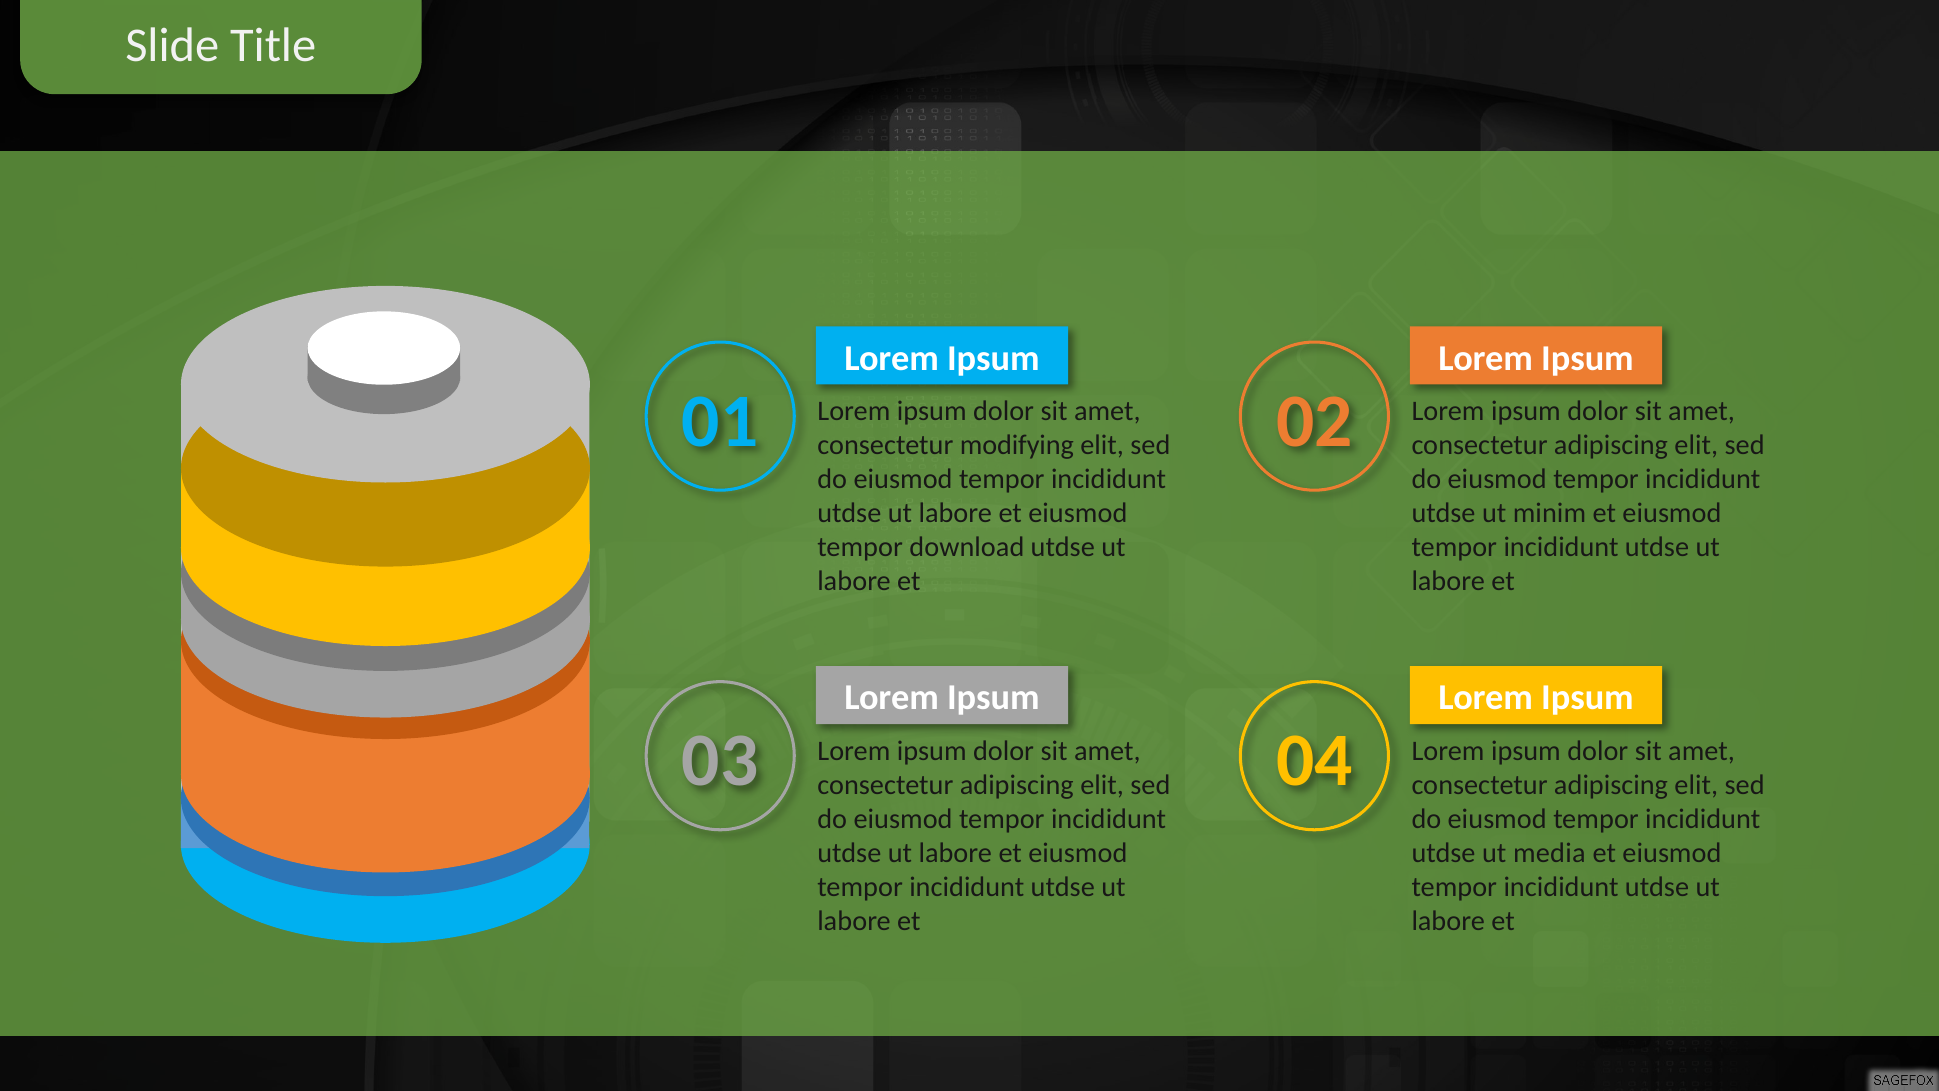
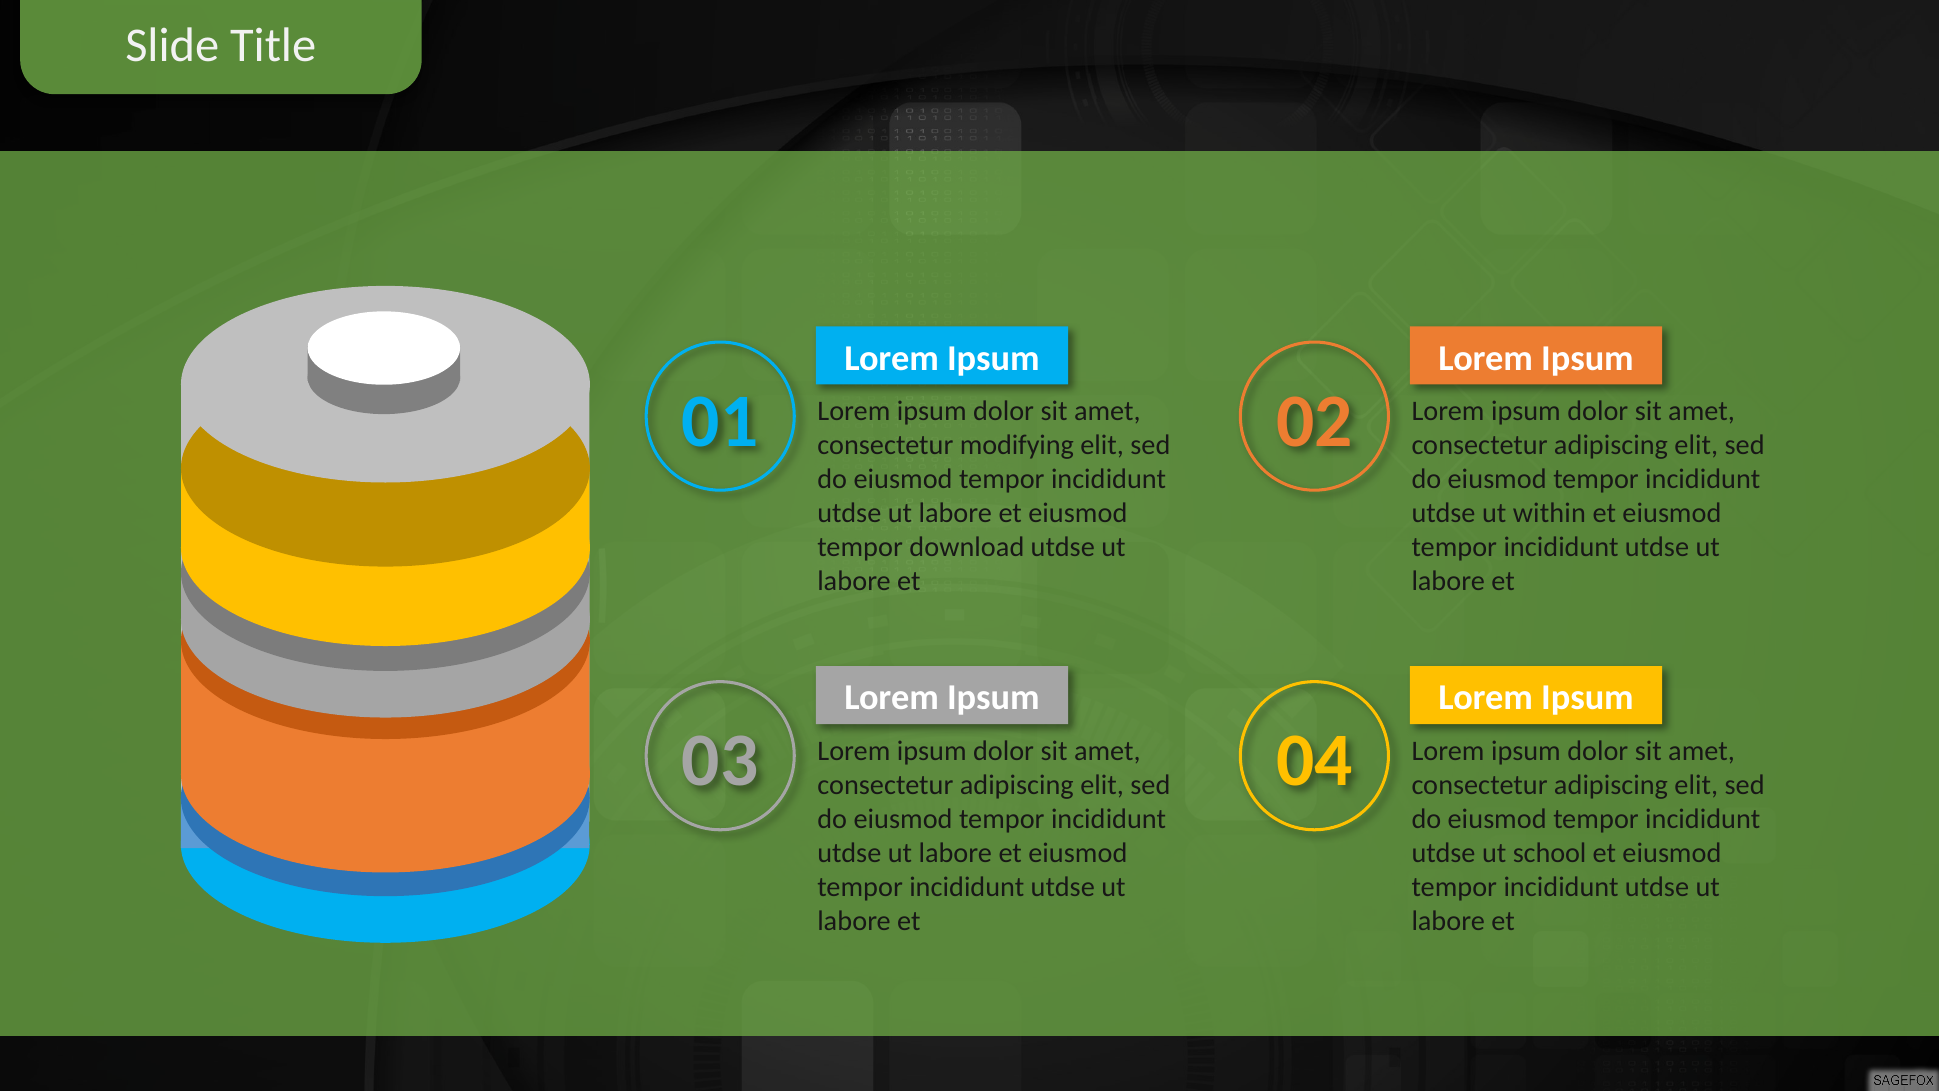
minim: minim -> within (1549, 513)
media: media -> school (1550, 853)
